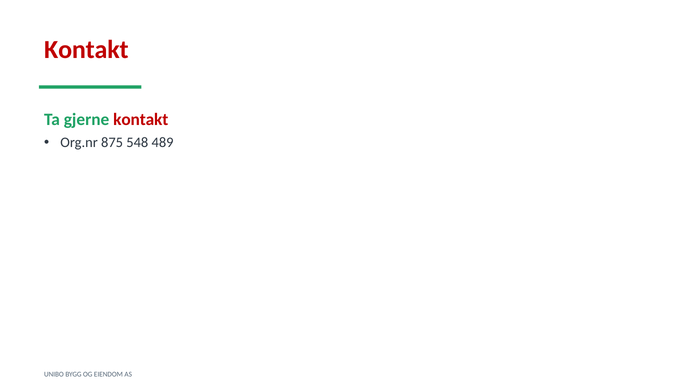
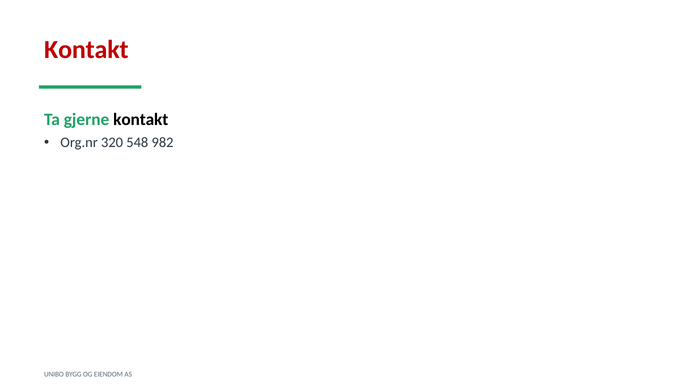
kontakt colour: red -> black (141, 119)
875: 875 -> 320 (112, 143)
489: 489 -> 982 (163, 143)
